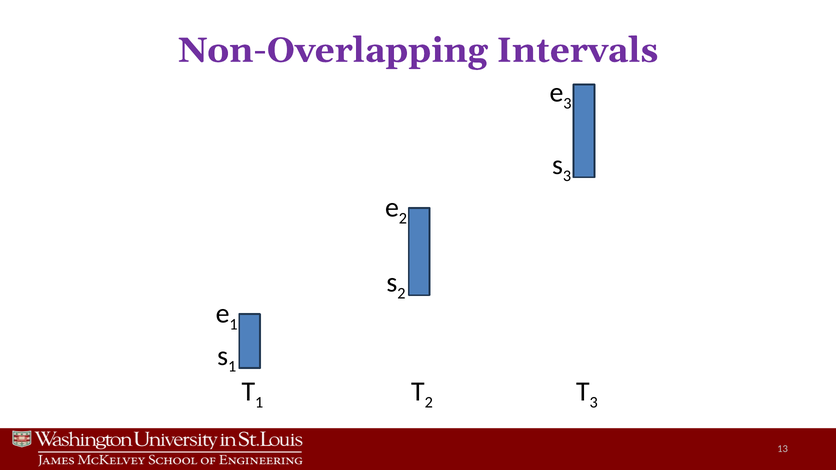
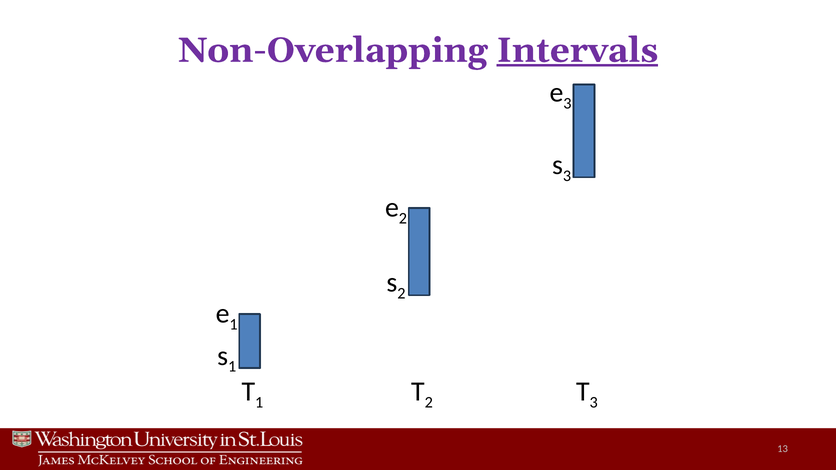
Intervals underline: none -> present (577, 50)
